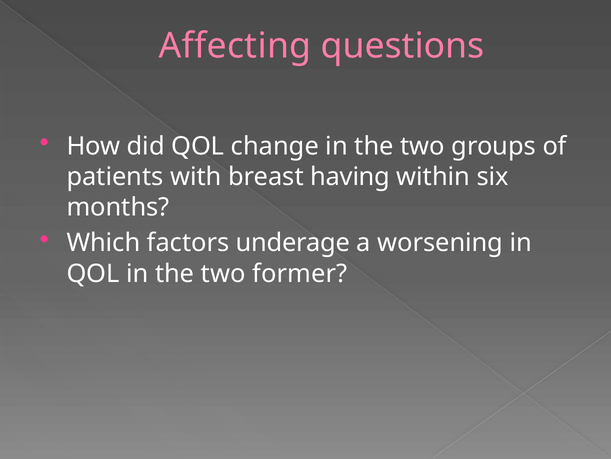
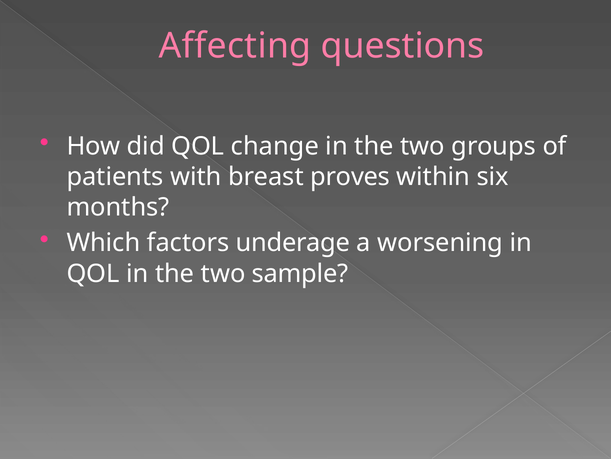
having: having -> proves (350, 176)
former: former -> sample (300, 273)
